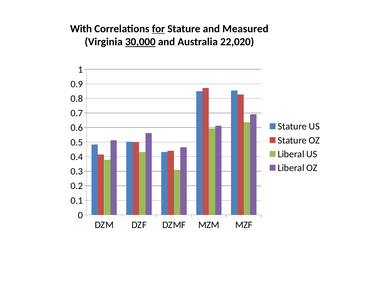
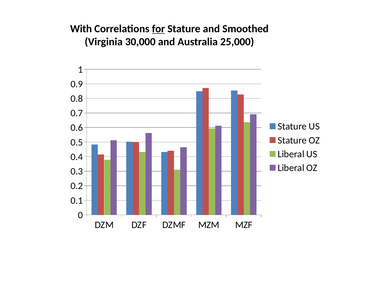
Measured: Measured -> Smoothed (246, 29)
30,000 underline: present -> none (140, 42)
22,020: 22,020 -> 25,000 (237, 42)
